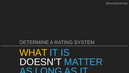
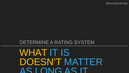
DOESN’T colour: white -> yellow (41, 62)
